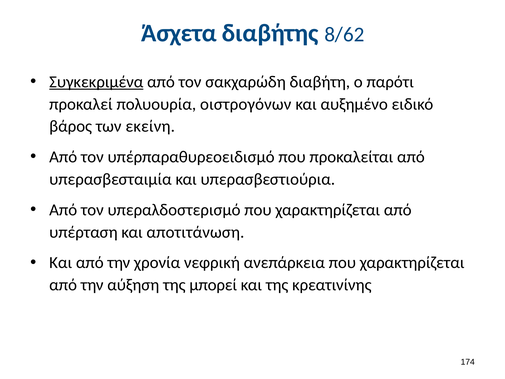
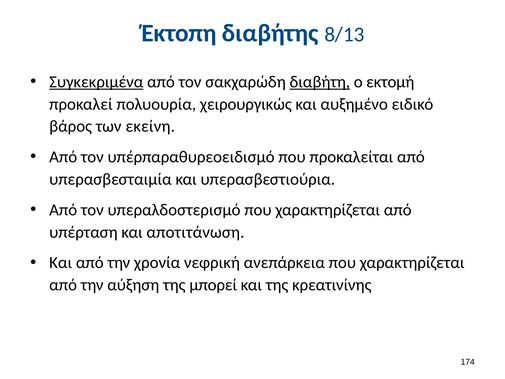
Άσχετα: Άσχετα -> Έκτοπη (179, 33)
8/62: 8/62 -> 8/13 (344, 35)
διαβήτη underline: none -> present (320, 82)
παρότι: παρότι -> εκτομή (390, 82)
οιστρογόνων: οιστρογόνων -> χειρουργικώς (246, 104)
